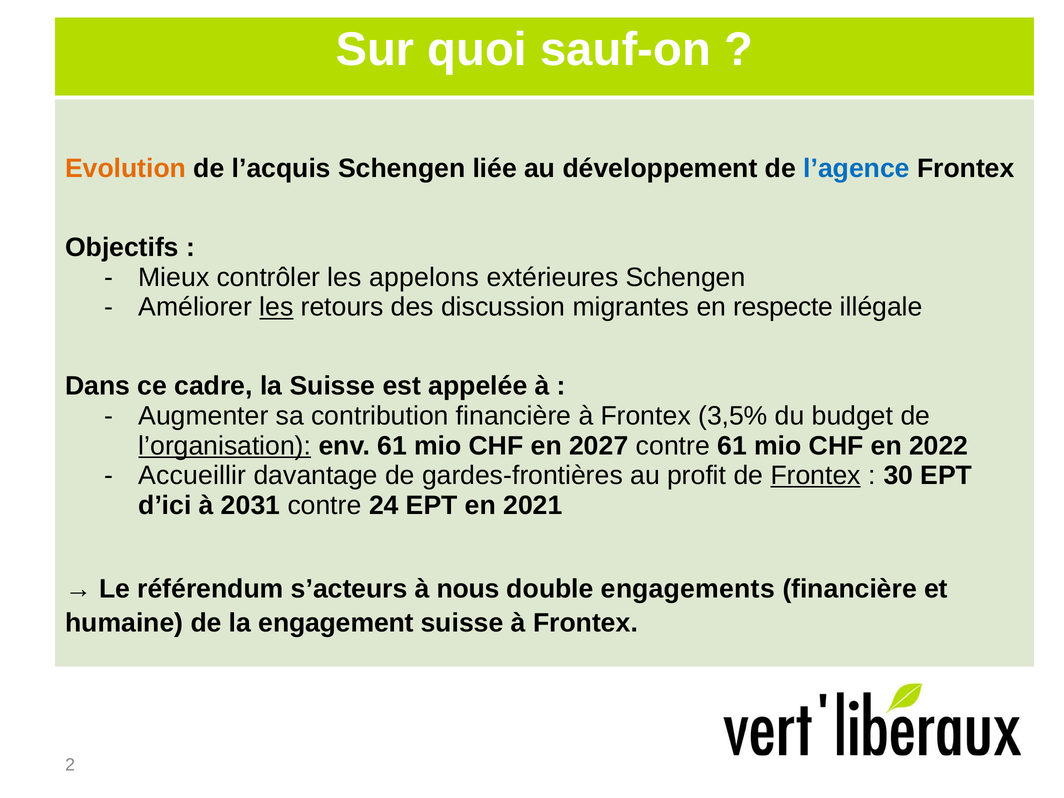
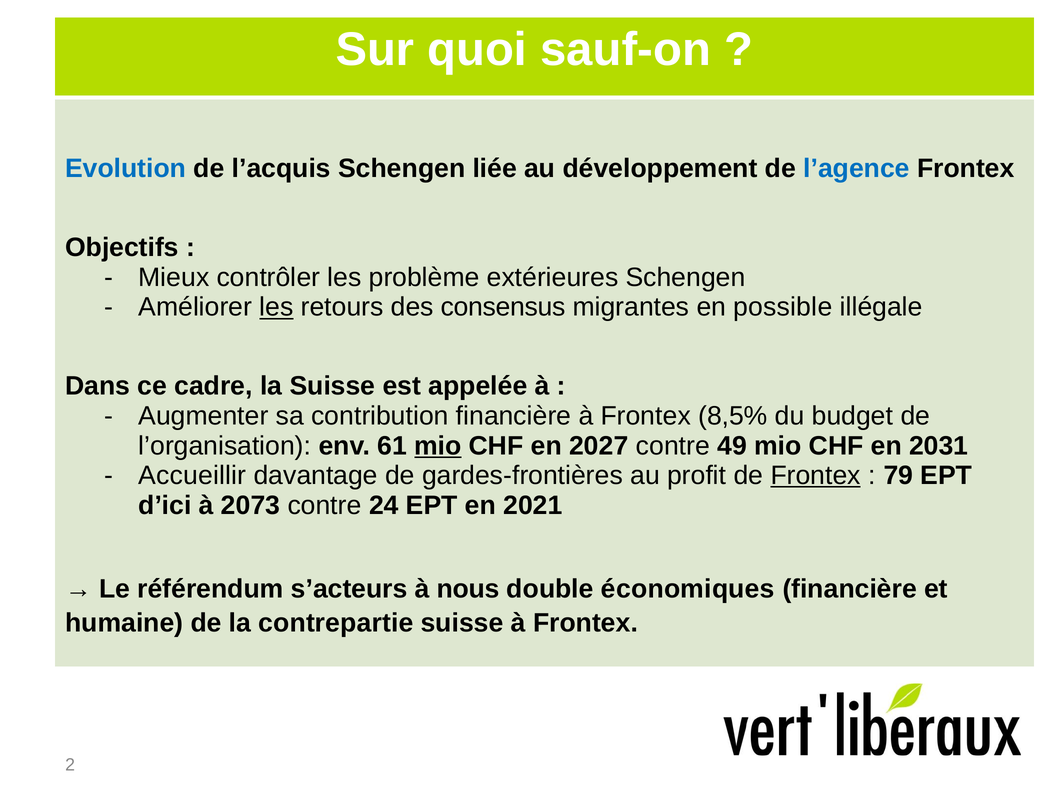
Evolution colour: orange -> blue (126, 168)
appelons: appelons -> problème (424, 277)
discussion: discussion -> consensus (503, 307)
respecte: respecte -> possible (783, 307)
3,5%: 3,5% -> 8,5% (733, 416)
l’organisation underline: present -> none (225, 446)
mio underline: none -> present (438, 446)
contre 61: 61 -> 49 (732, 446)
2022: 2022 -> 2031 (939, 446)
30: 30 -> 79 (898, 476)
2031: 2031 -> 2073 (251, 505)
engagements: engagements -> économiques (688, 589)
engagement: engagement -> contrepartie (336, 623)
